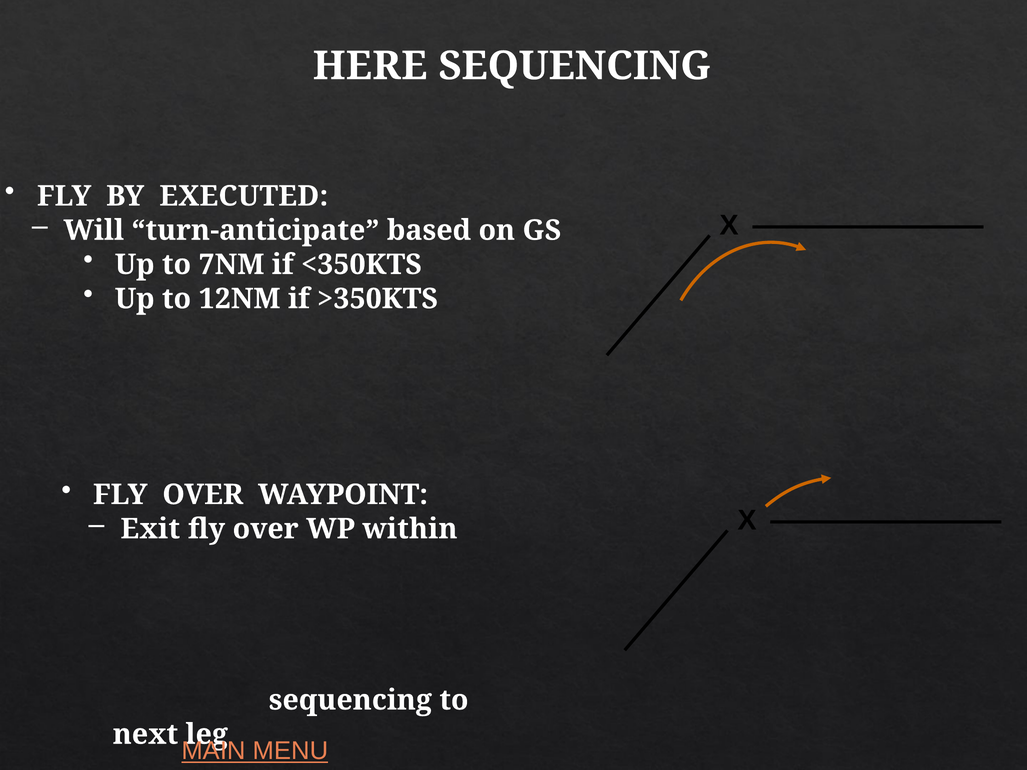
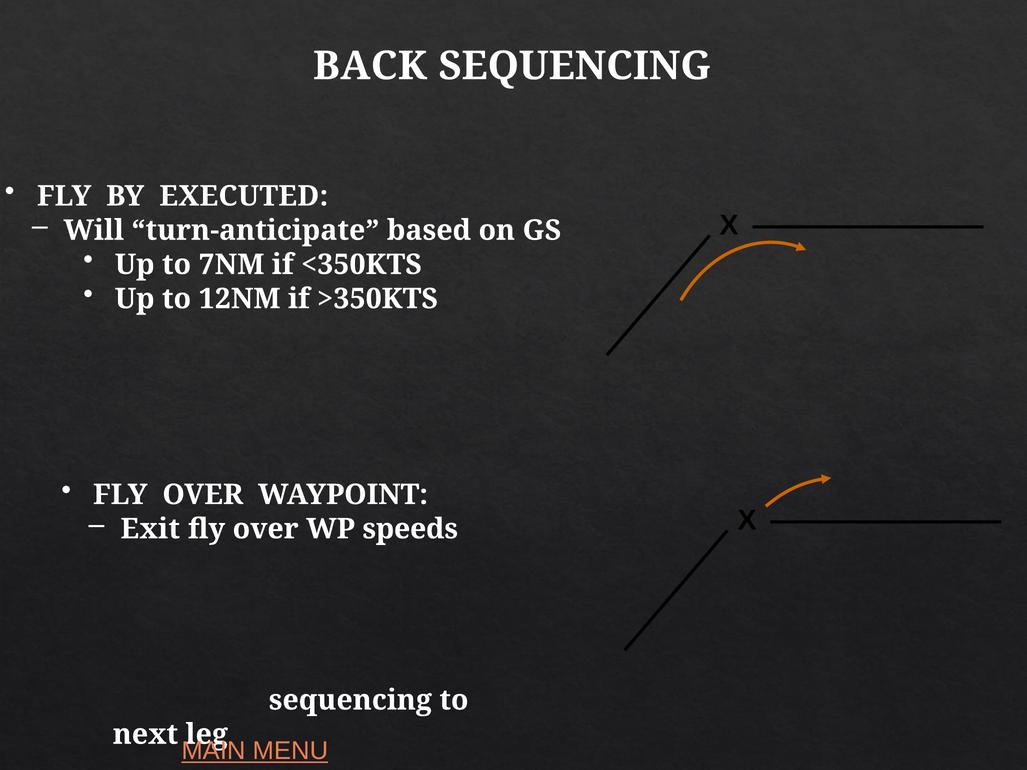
HERE: HERE -> BACK (370, 66)
within: within -> speeds (410, 529)
